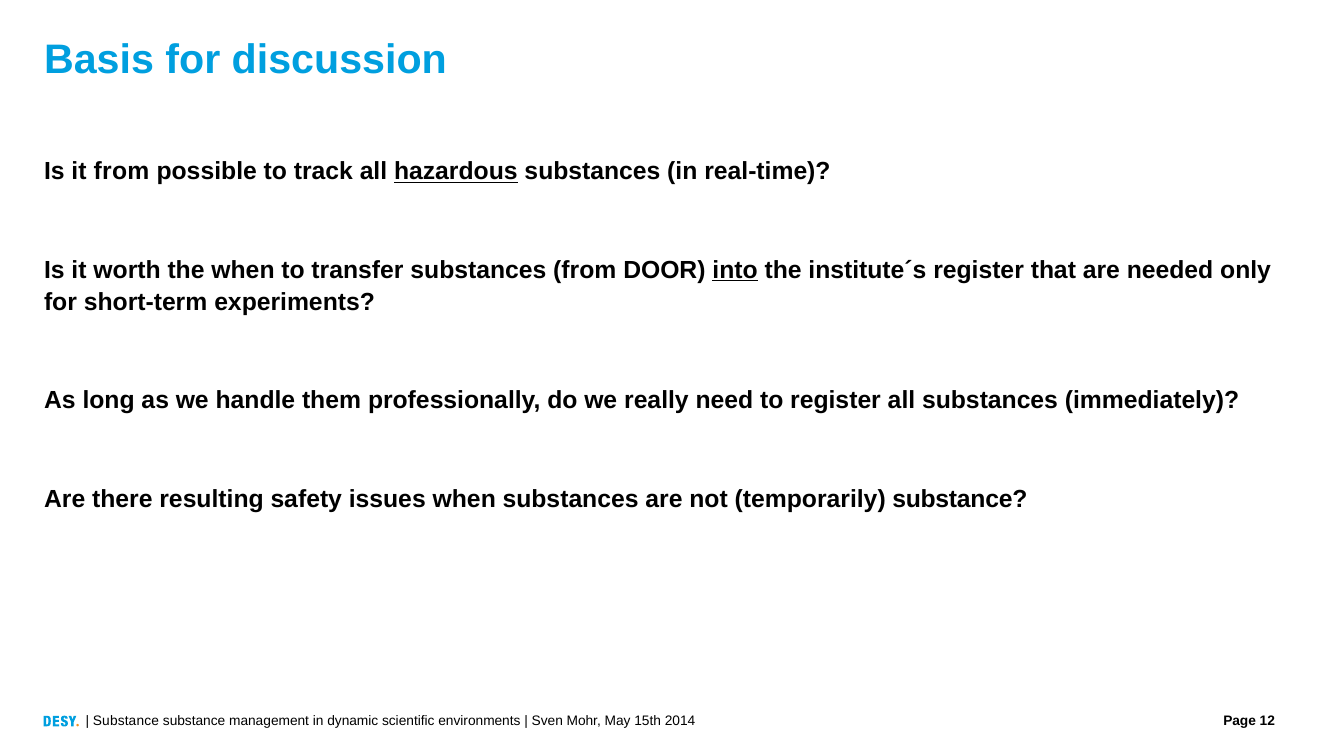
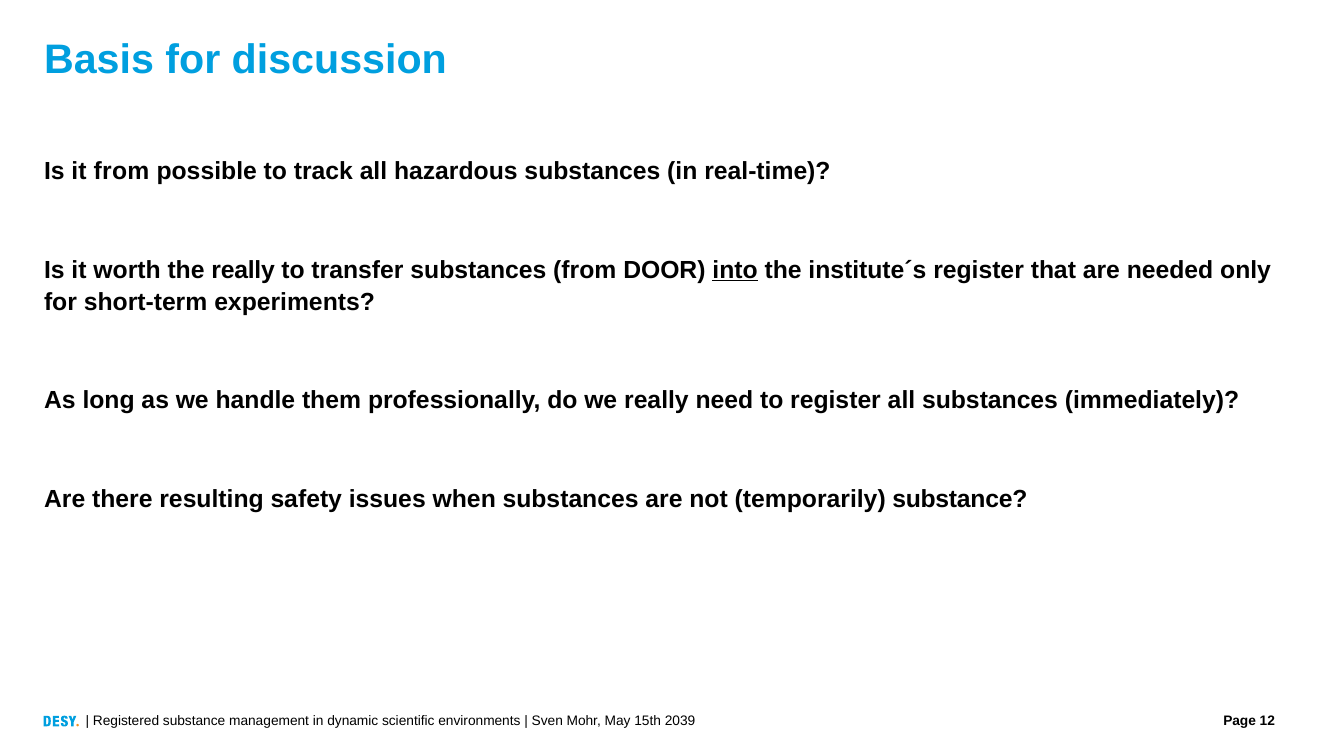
hazardous underline: present -> none (456, 172)
the when: when -> really (243, 270)
Substance: Substance -> Registered (126, 721)
2014: 2014 -> 2039 (680, 721)
